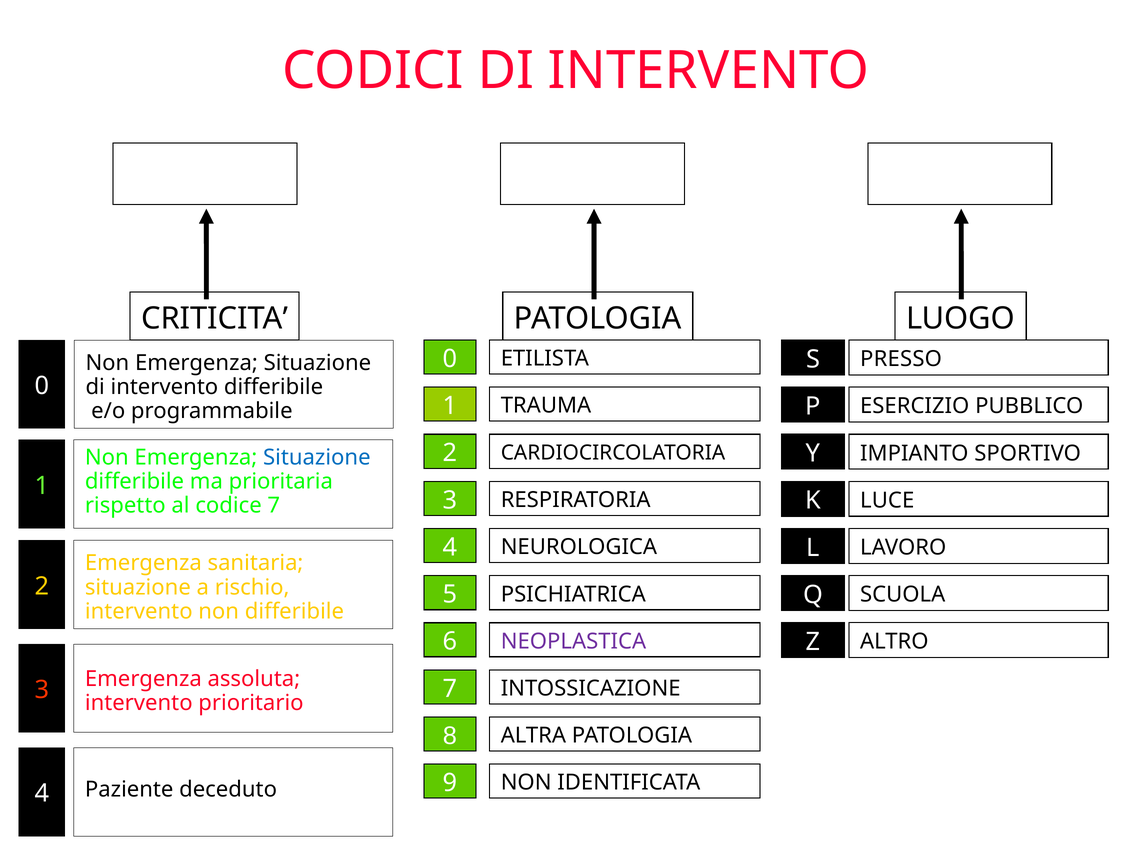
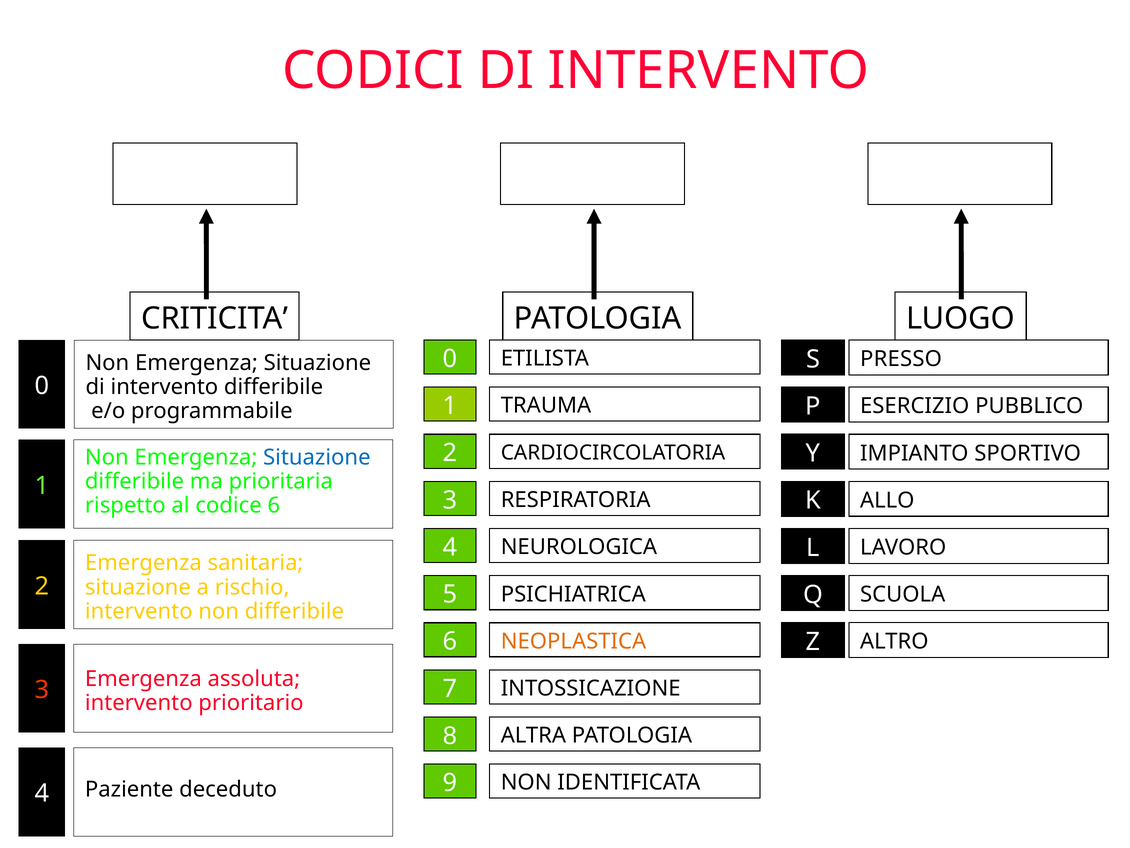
LUCE: LUCE -> ALLO (887, 500)
codice 7: 7 -> 6 (274, 505)
NEOPLASTICA colour: purple -> orange (573, 641)
